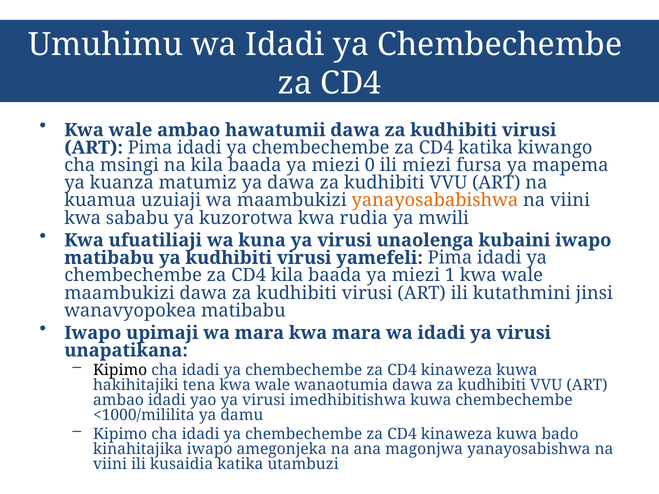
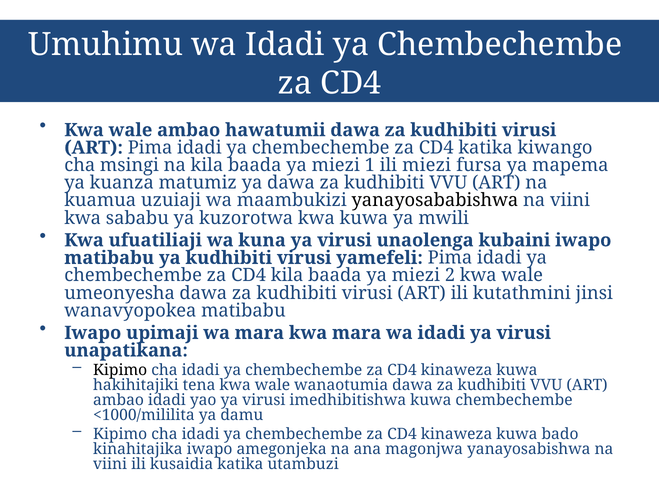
0: 0 -> 1 (370, 165)
yanayosababishwa colour: orange -> black (435, 201)
kwa rudia: rudia -> kuwa (364, 218)
1: 1 -> 2 (450, 276)
maambukizi: maambukizi -> umeonyesha (120, 293)
